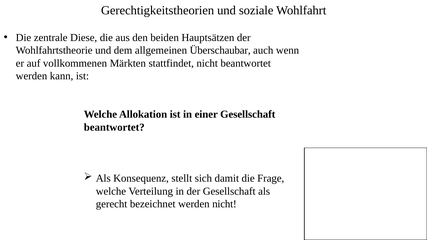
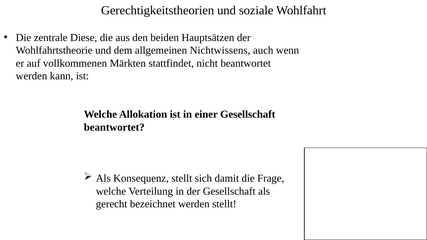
Überschaubar: Überschaubar -> Nichtwissens (220, 50)
werden nicht: nicht -> stellt (224, 204)
